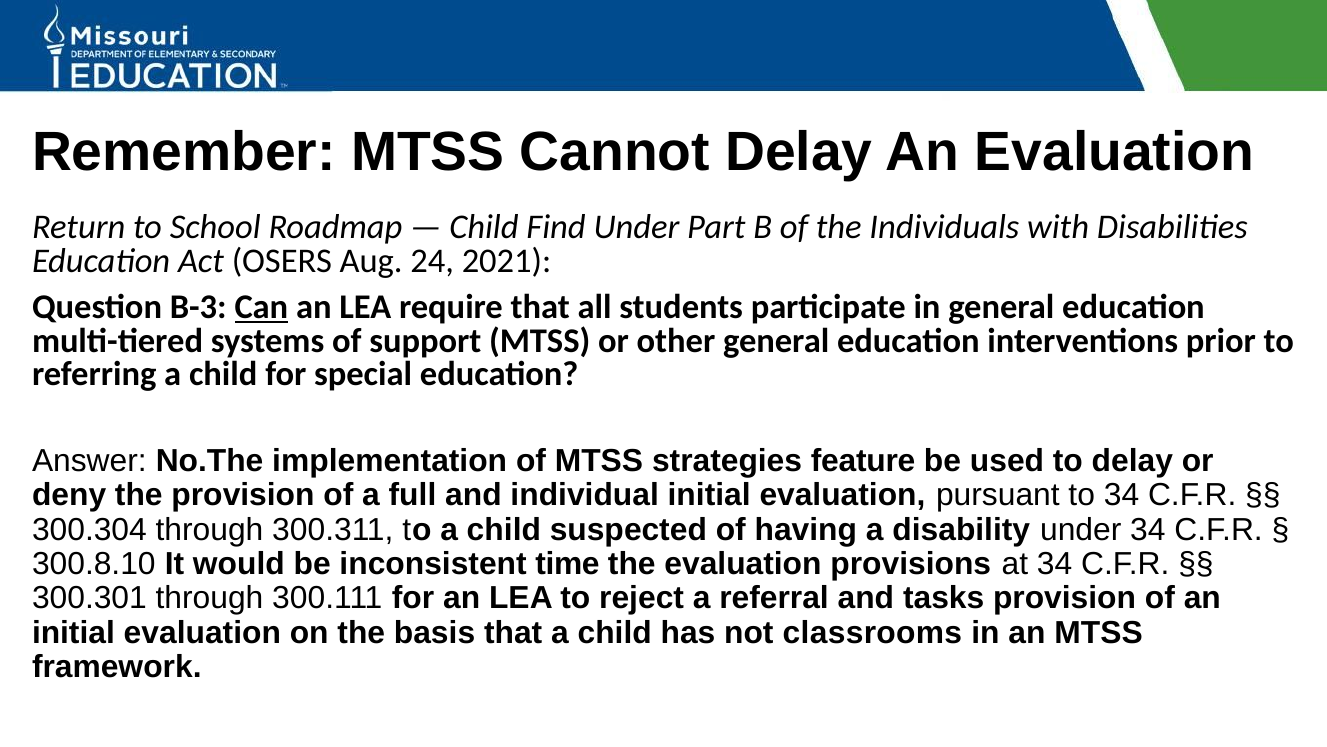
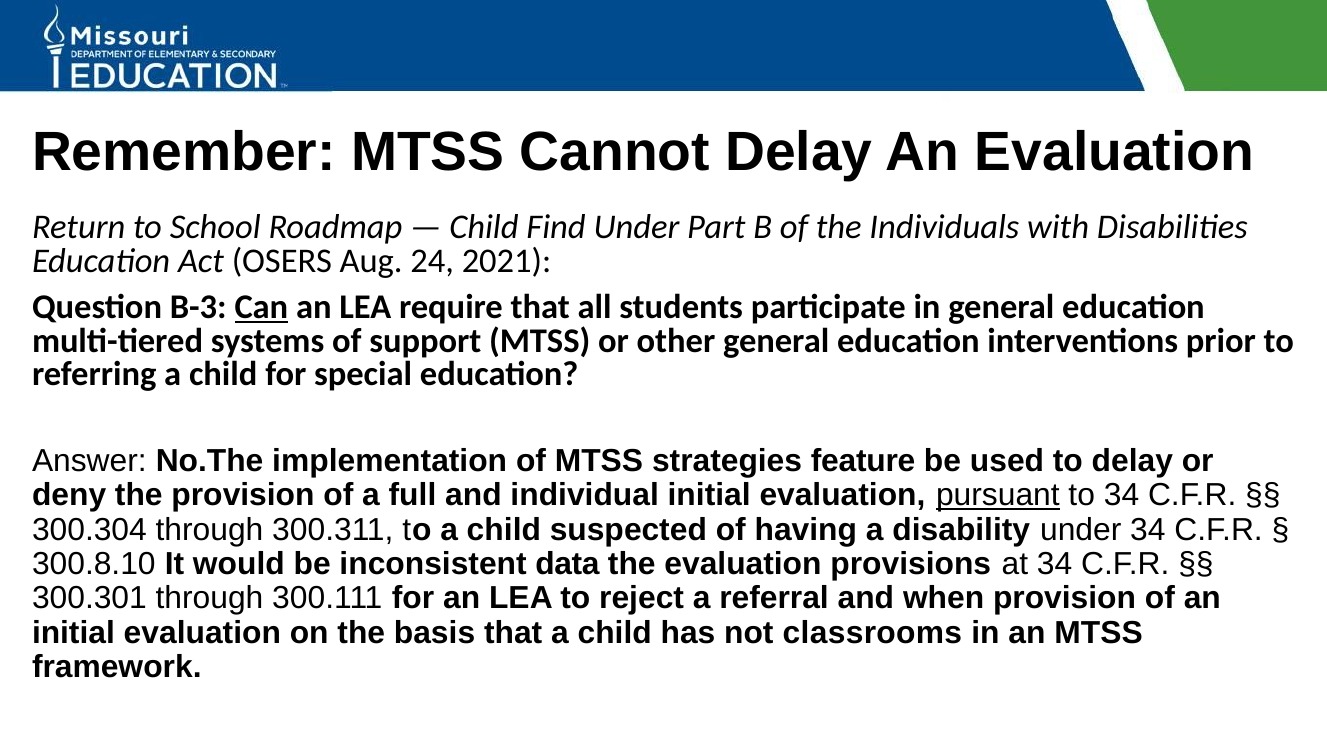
pursuant underline: none -> present (998, 495)
time: time -> data (567, 563)
tasks: tasks -> when (944, 598)
